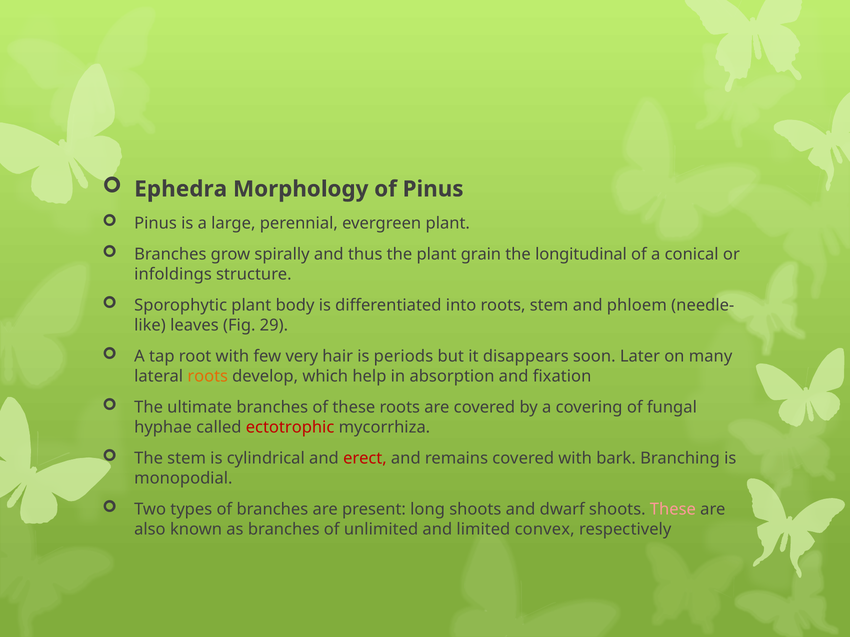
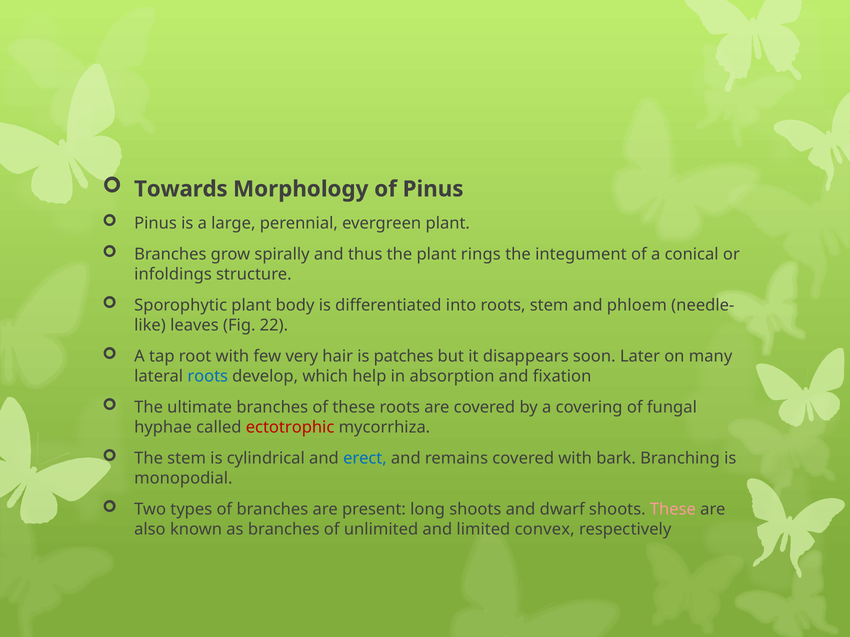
Ephedra: Ephedra -> Towards (181, 189)
grain: grain -> rings (481, 255)
longitudinal: longitudinal -> integument (581, 255)
29: 29 -> 22 (274, 326)
periods: periods -> patches (404, 357)
roots colour: orange -> blue (208, 377)
erect colour: red -> blue (365, 459)
